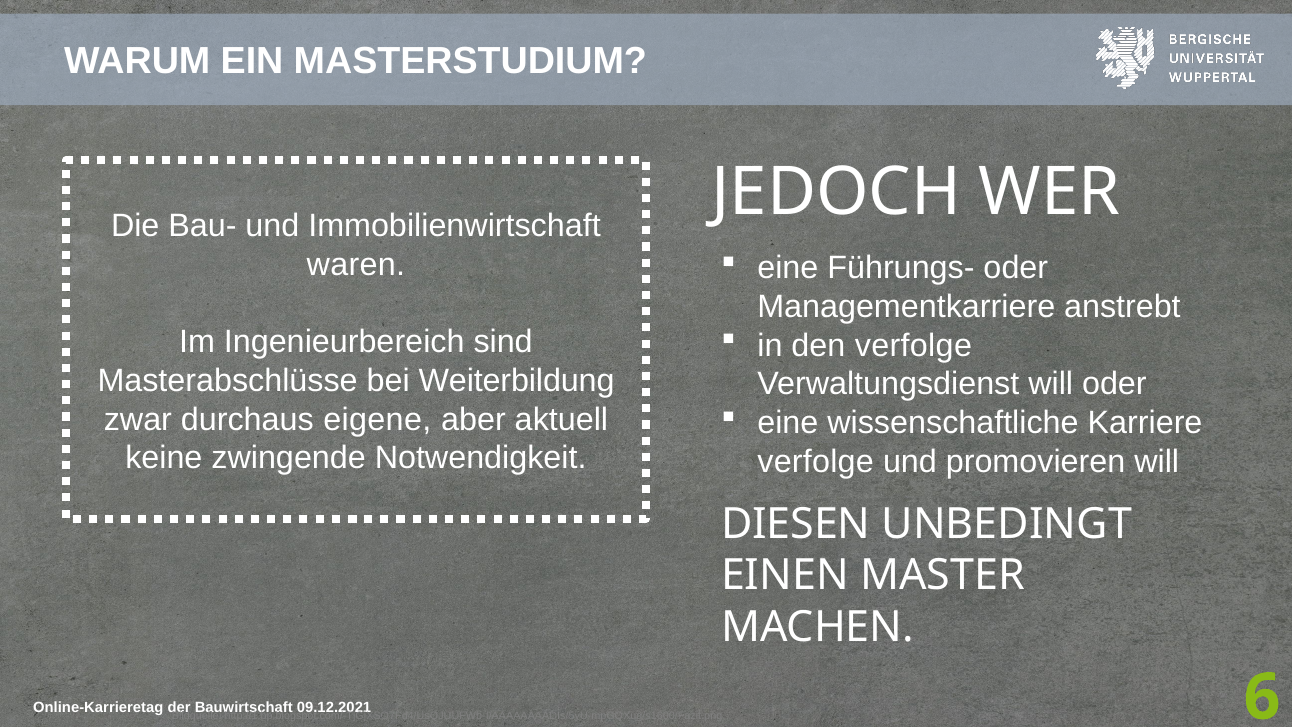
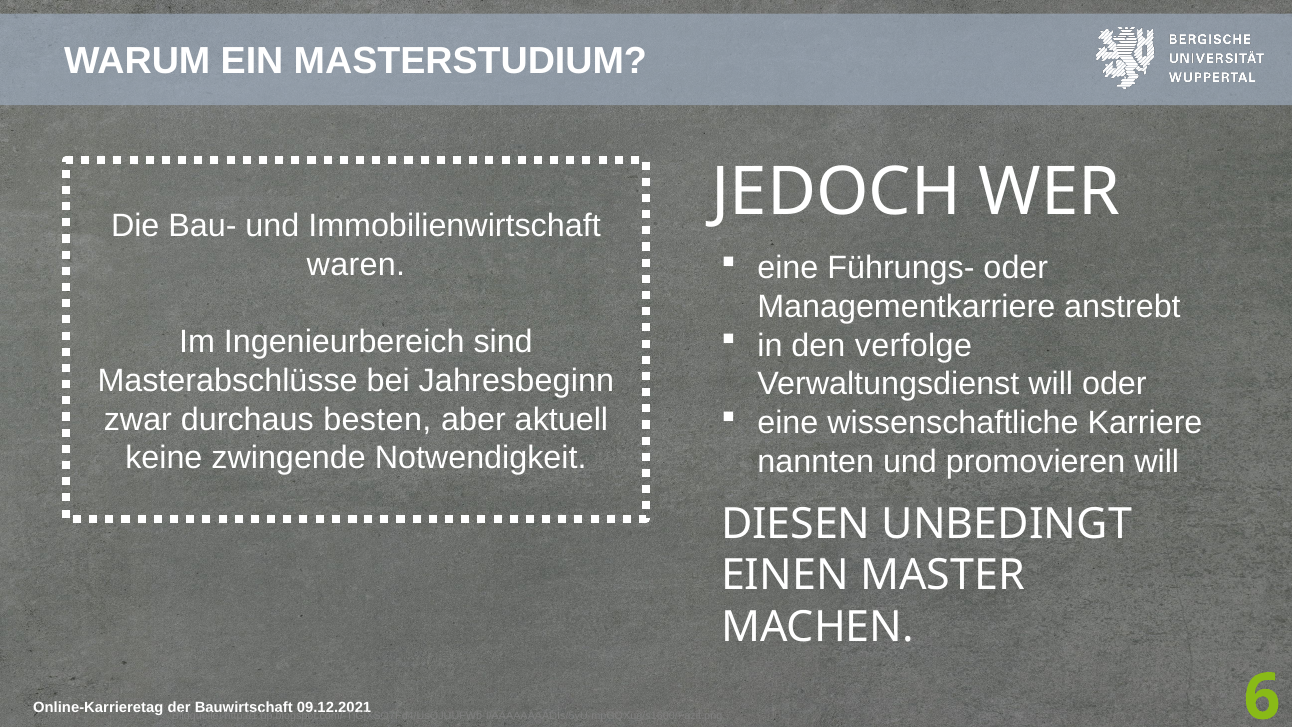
Weiterbildung: Weiterbildung -> Jahresbeginn (516, 381)
eigene: eigene -> besten (377, 419)
verfolge: verfolge -> nannten (816, 462)
